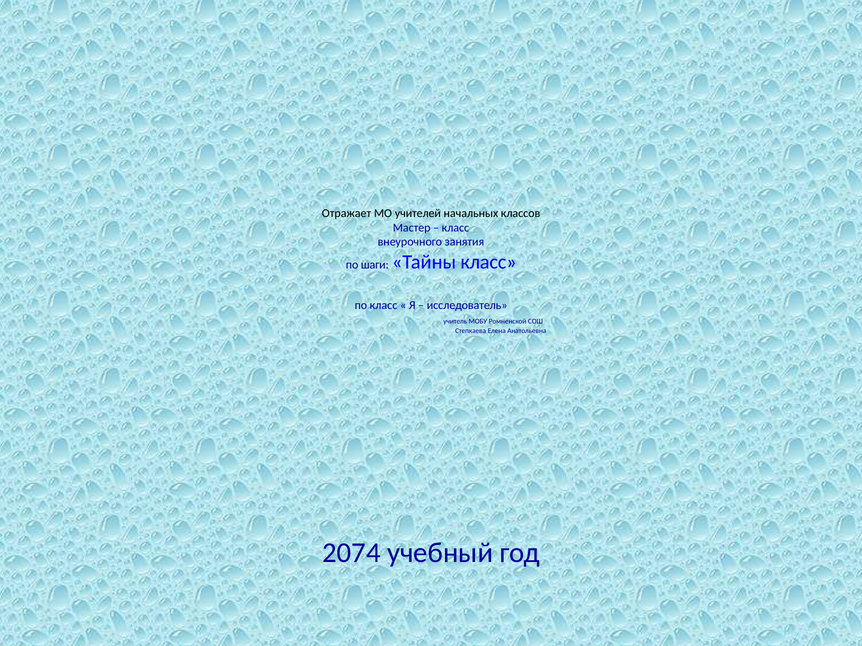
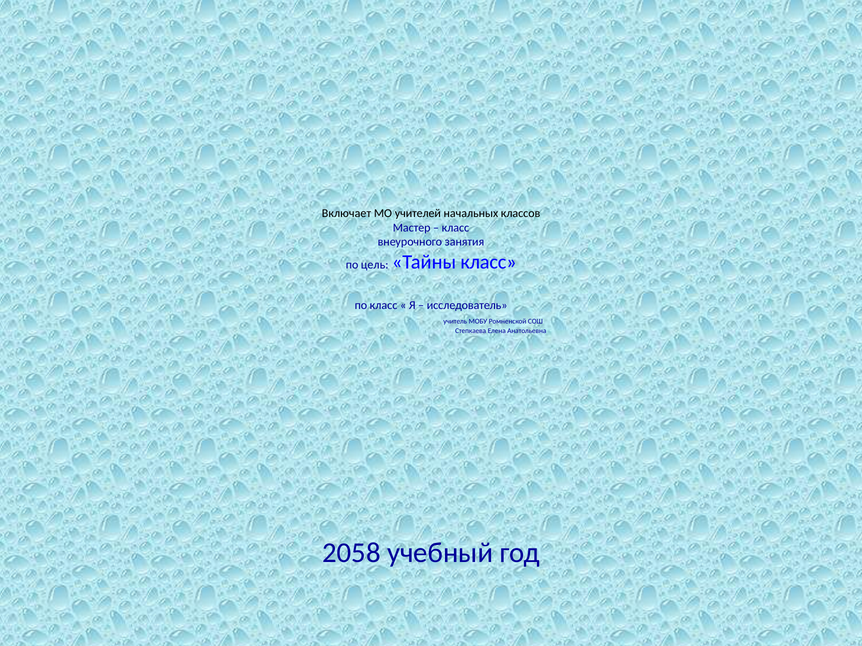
Отражает: Отражает -> Включает (346, 213)
шаги: шаги -> цель (375, 265)
2074: 2074 -> 2058 (351, 553)
